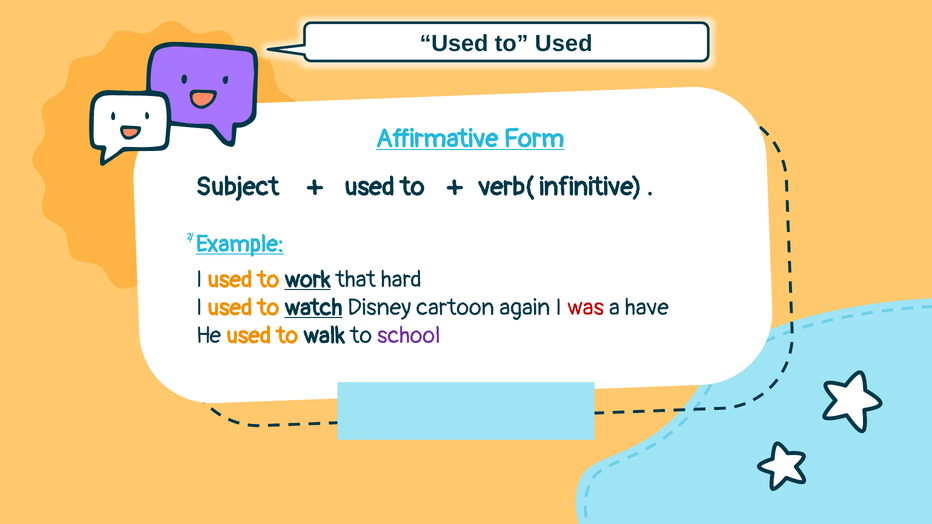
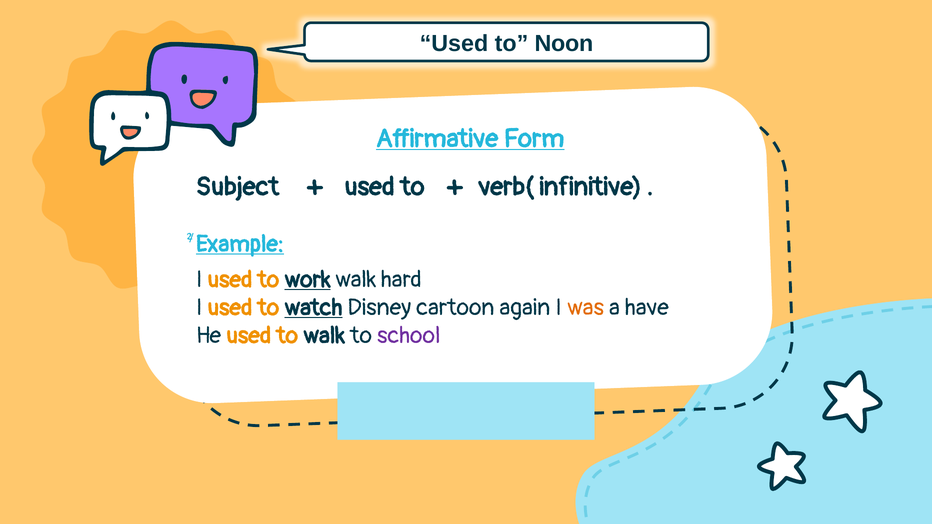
to Used: Used -> Noon (564, 43)
work that: that -> walk (356, 280)
was colour: red -> orange (585, 308)
